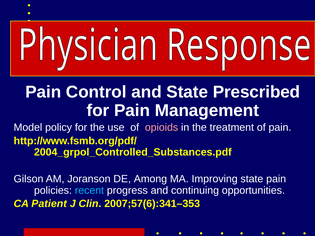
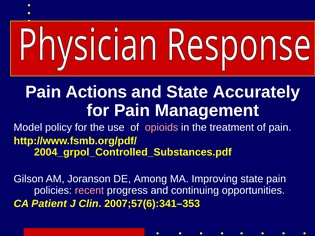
Control: Control -> Actions (96, 92)
Prescribed: Prescribed -> Accurately (256, 92)
recent colour: light blue -> pink (89, 190)
